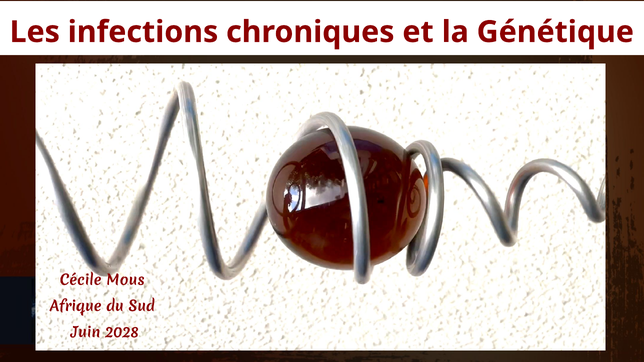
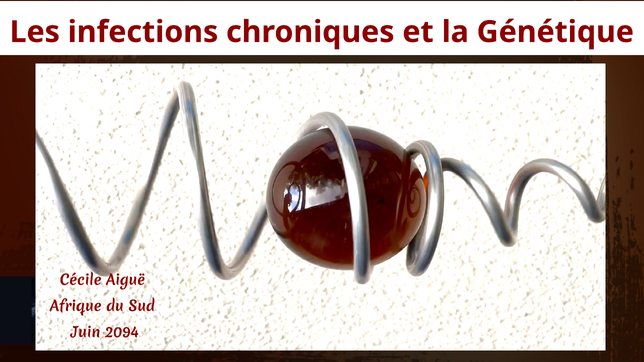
Mous: Mous -> Aiguë (126, 280)
2028: 2028 -> 2094 (122, 333)
